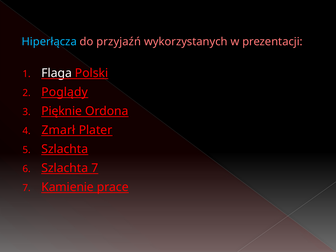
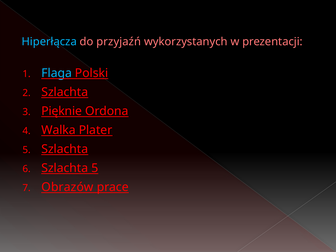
Flaga colour: white -> light blue (57, 73)
2 Poglądy: Poglądy -> Szlachta (65, 92)
Zmarł: Zmarł -> Walka (59, 130)
Szlachta 7: 7 -> 5 (95, 168)
Kamienie: Kamienie -> Obrazów (67, 187)
